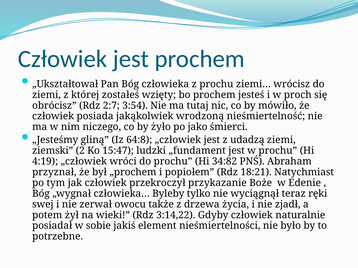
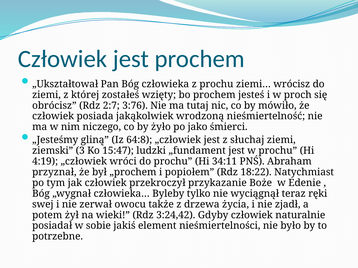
3:54: 3:54 -> 3:76 (135, 106)
udadzą: udadzą -> słuchaj (247, 140)
2: 2 -> 3 (80, 151)
34:82: 34:82 -> 34:11 (225, 162)
18:21: 18:21 -> 18:22 (256, 172)
3:14,22: 3:14,22 -> 3:24,42 (176, 215)
